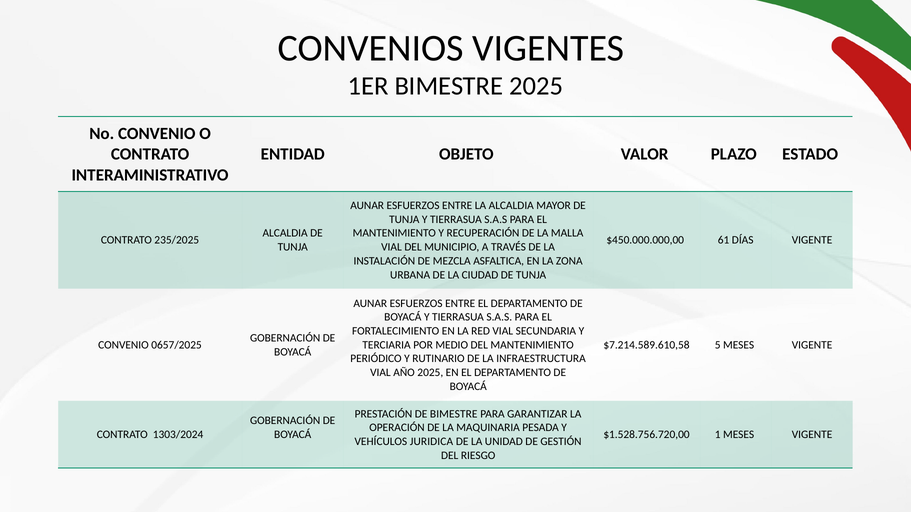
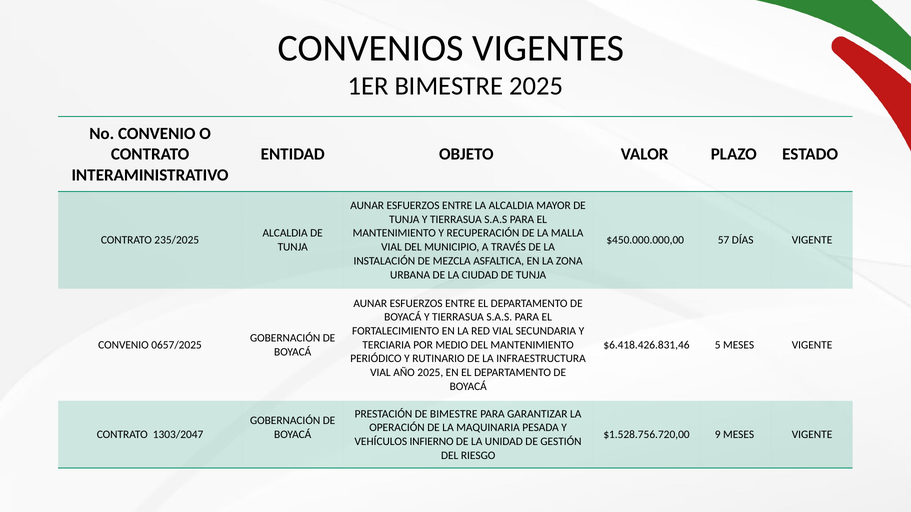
61: 61 -> 57 (724, 240)
$7.214.589.610,58: $7.214.589.610,58 -> $6.418.426.831,46 (646, 345)
1303/2024: 1303/2024 -> 1303/2047 (178, 435)
1: 1 -> 9 (718, 435)
JURIDICA: JURIDICA -> INFIERNO (432, 442)
